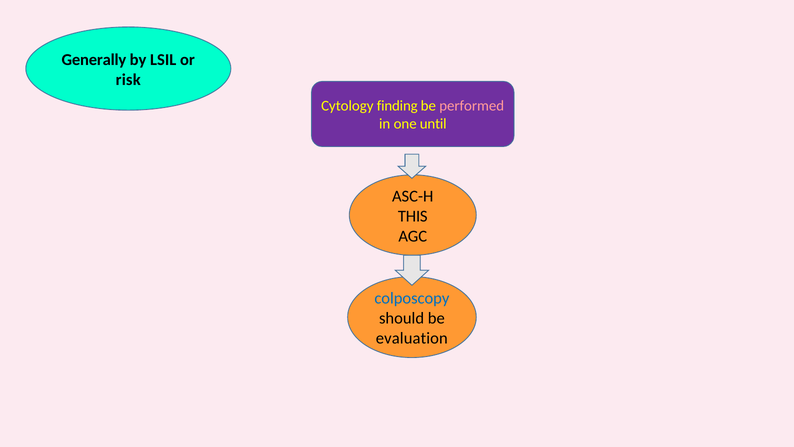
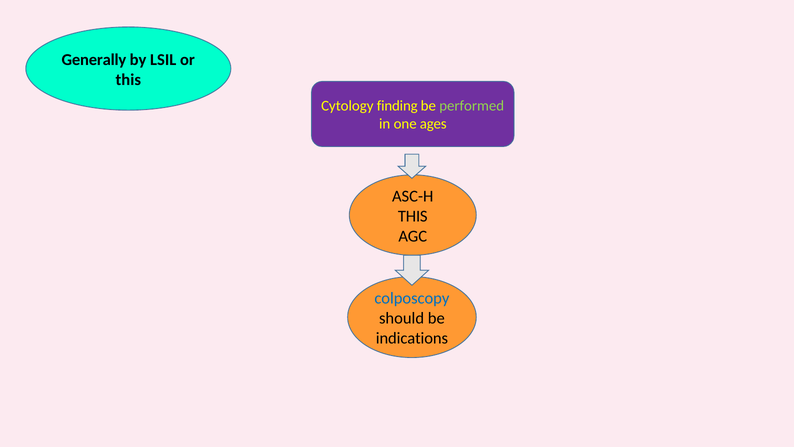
risk: risk -> this (128, 80)
performed colour: pink -> light green (472, 106)
until: until -> ages (433, 124)
evaluation: evaluation -> indications (412, 338)
